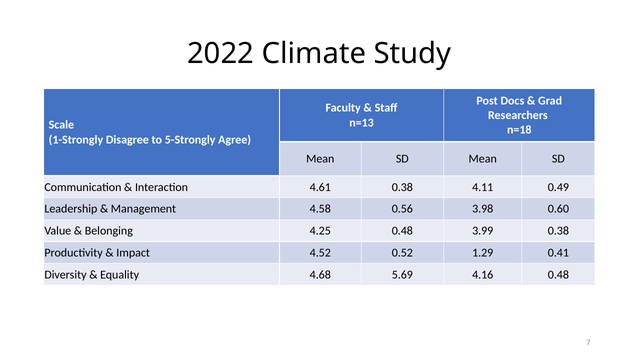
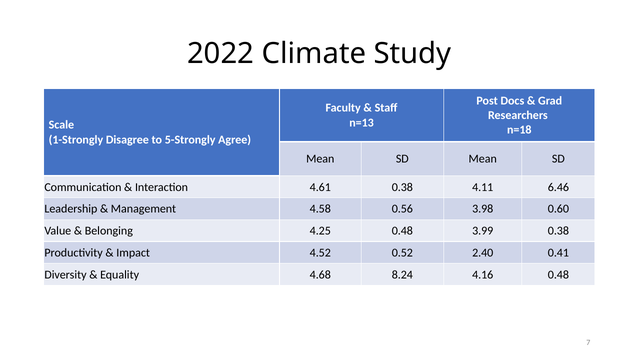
0.49: 0.49 -> 6.46 (558, 187)
1.29: 1.29 -> 2.40 (483, 253)
5.69: 5.69 -> 8.24 (402, 275)
